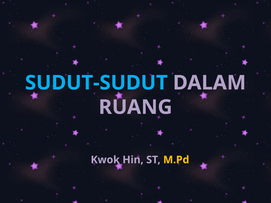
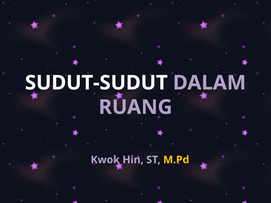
SUDUT-SUDUT colour: light blue -> white (96, 83)
